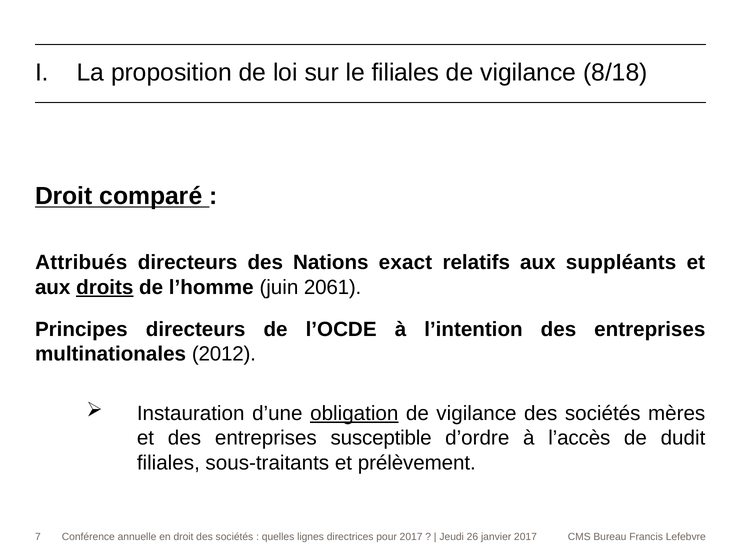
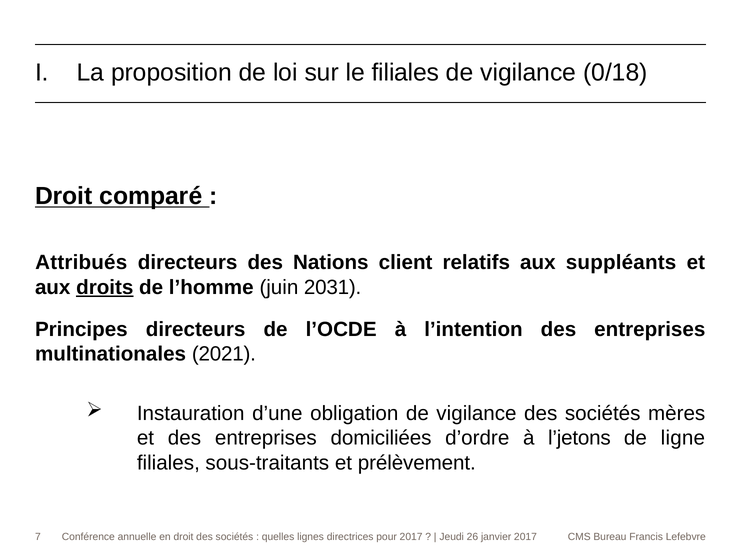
8/18: 8/18 -> 0/18 (615, 73)
exact: exact -> client (406, 263)
2061: 2061 -> 2031 (333, 287)
2012: 2012 -> 2021 (224, 354)
obligation underline: present -> none (354, 413)
susceptible: susceptible -> domiciliées (381, 438)
l’accès: l’accès -> l’jetons (579, 438)
dudit: dudit -> ligne (683, 438)
